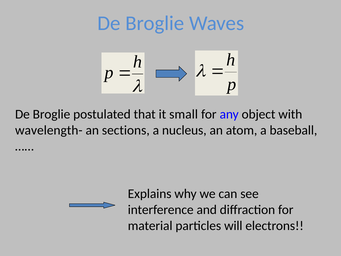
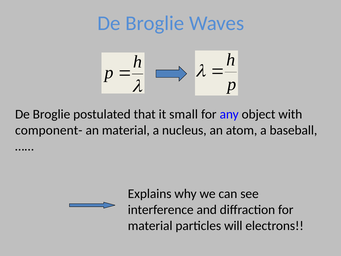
wavelength-: wavelength- -> component- (49, 130)
an sections: sections -> material (126, 130)
